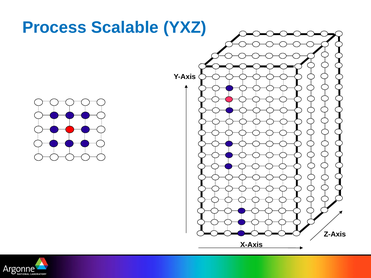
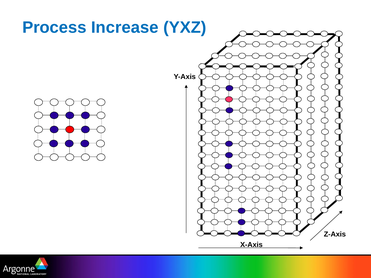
Scalable: Scalable -> Increase (125, 27)
